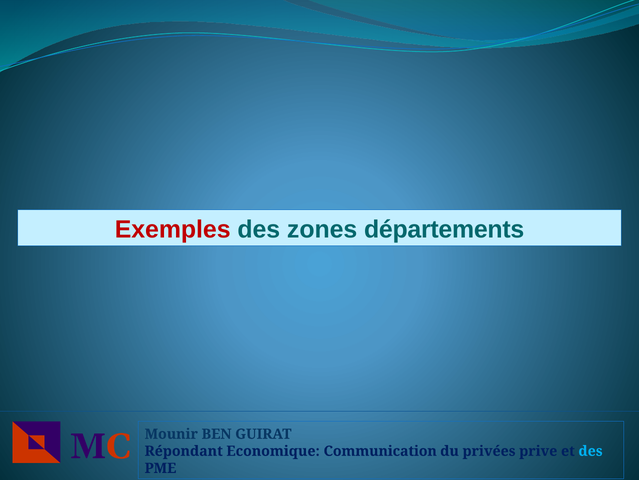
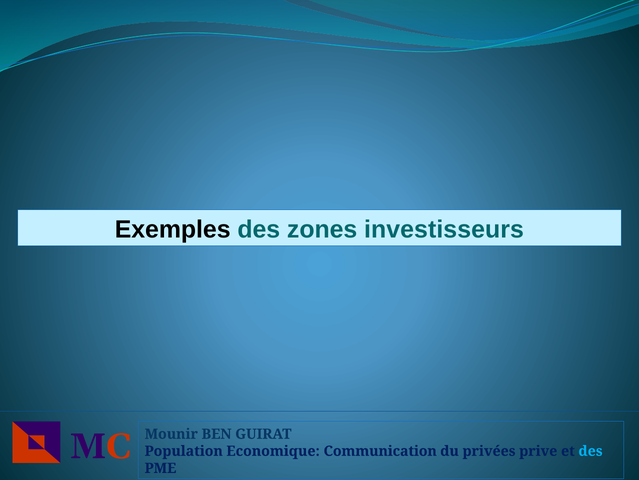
Exemples colour: red -> black (173, 229)
départements: départements -> investisseurs (444, 229)
Répondant: Répondant -> Population (184, 450)
